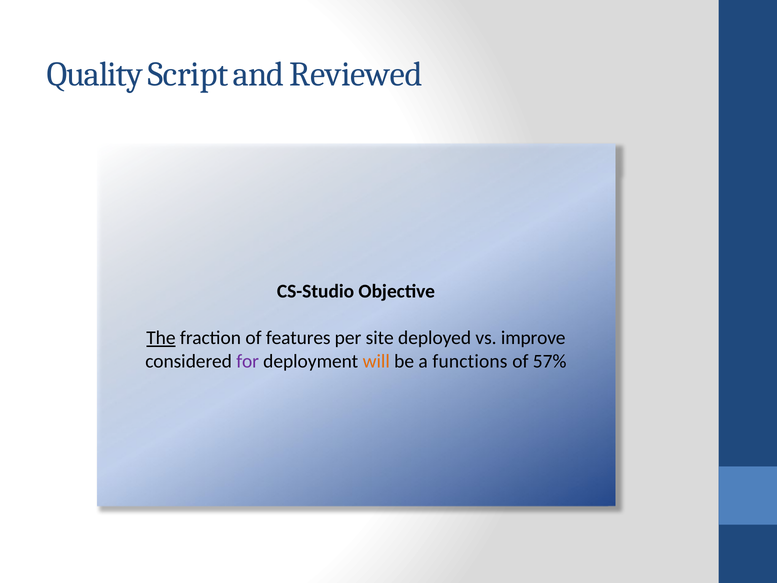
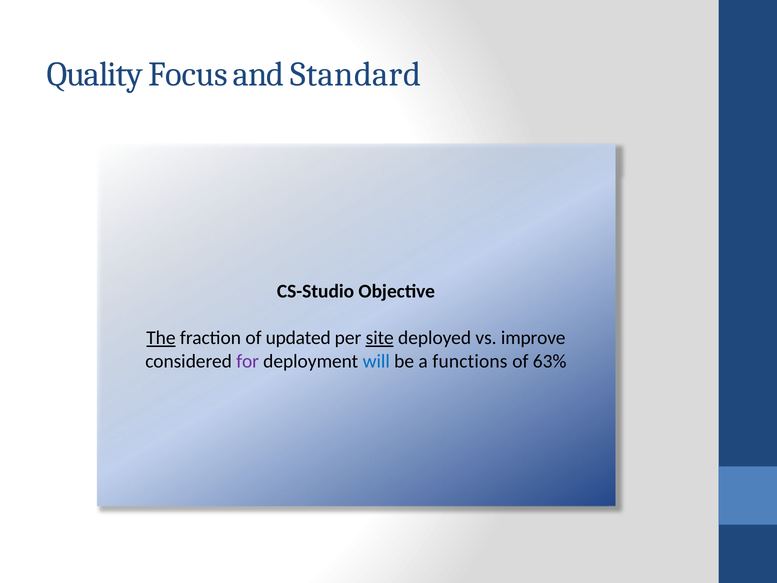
Script: Script -> Focus (188, 74)
Reviewed: Reviewed -> Standard (356, 74)
features: features -> updated (298, 338)
site underline: none -> present (380, 338)
will colour: orange -> blue (376, 361)
57%: 57% -> 63% (550, 361)
